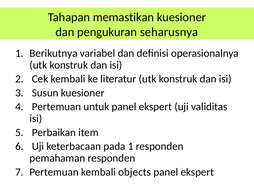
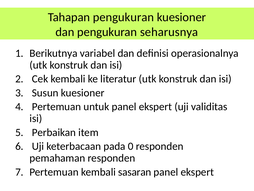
Tahapan memastikan: memastikan -> pengukuran (123, 17)
pada 1: 1 -> 0 (131, 146)
objects: objects -> sasaran (135, 172)
